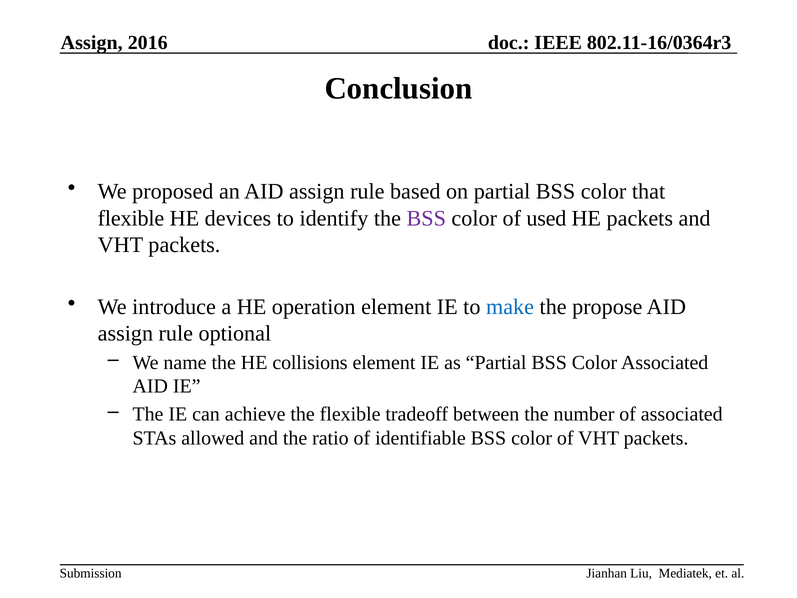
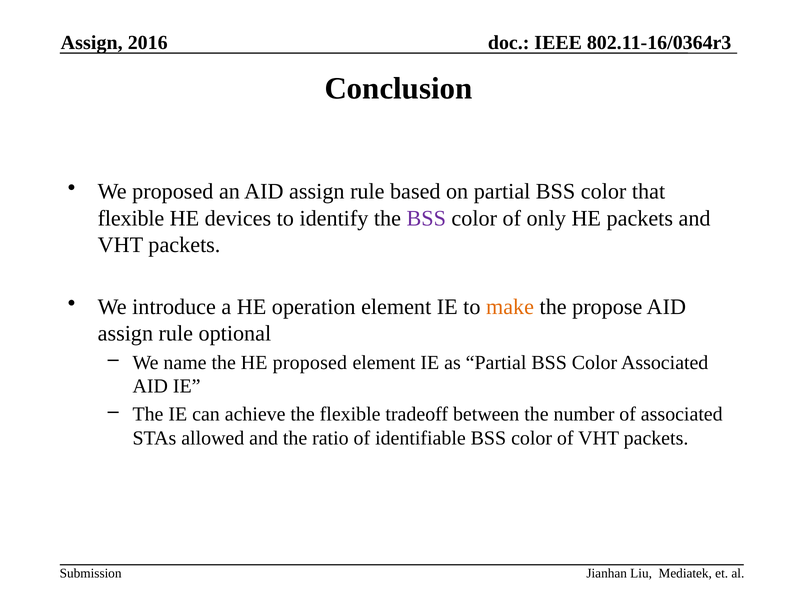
used: used -> only (546, 218)
make colour: blue -> orange (510, 307)
HE collisions: collisions -> proposed (310, 362)
